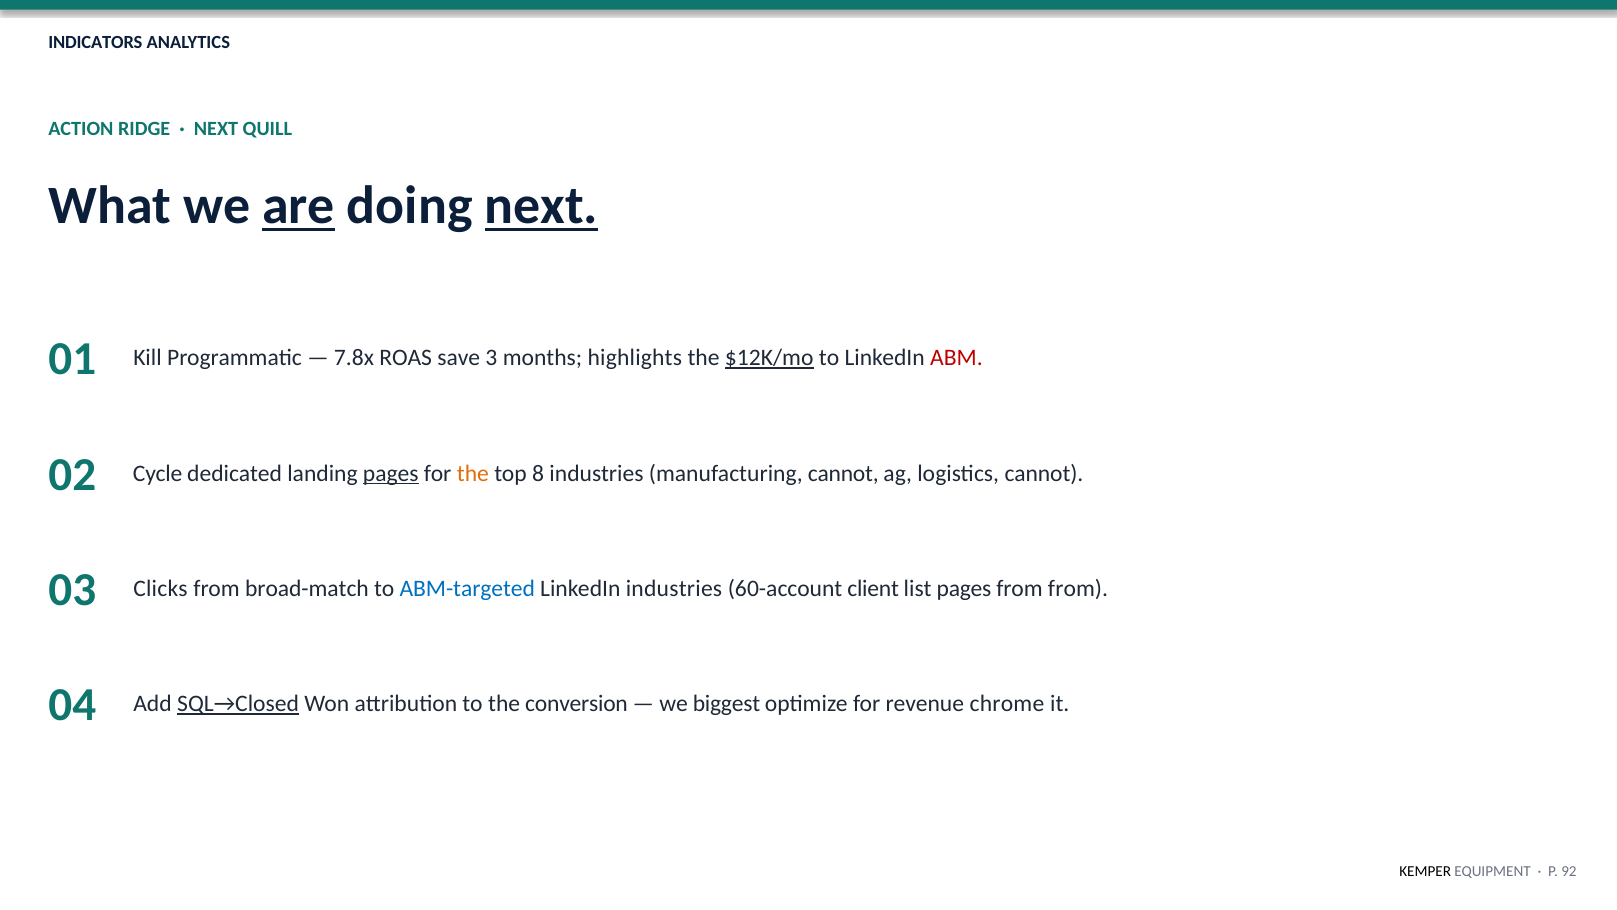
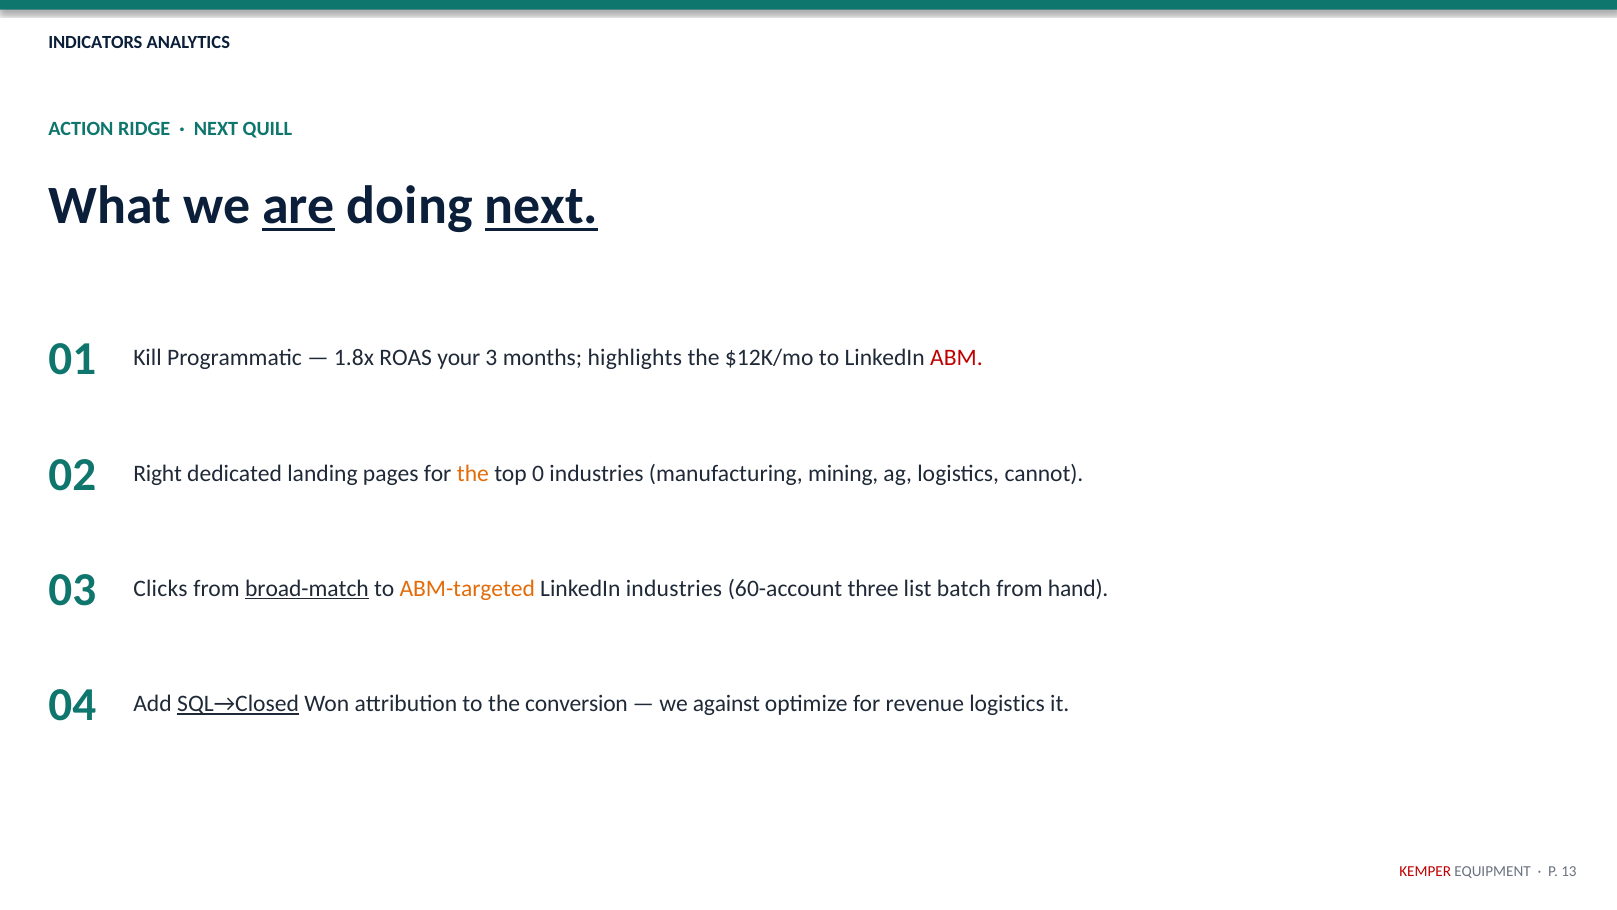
7.8x: 7.8x -> 1.8x (354, 358)
save: save -> your (459, 358)
$12K/mo underline: present -> none (769, 358)
Cycle: Cycle -> Right (158, 473)
pages underline: present -> none (391, 473)
8: 8 -> 0 (538, 473)
manufacturing cannot: cannot -> mining (843, 473)
broad-match underline: none -> present (307, 588)
ABM-targeted colour: blue -> orange (467, 588)
client: client -> three (873, 588)
list pages: pages -> batch (964, 588)
from from: from -> hand (1078, 588)
biggest: biggest -> against (727, 703)
revenue chrome: chrome -> logistics (1007, 703)
KEMPER colour: black -> red (1425, 871)
92: 92 -> 13 (1569, 871)
